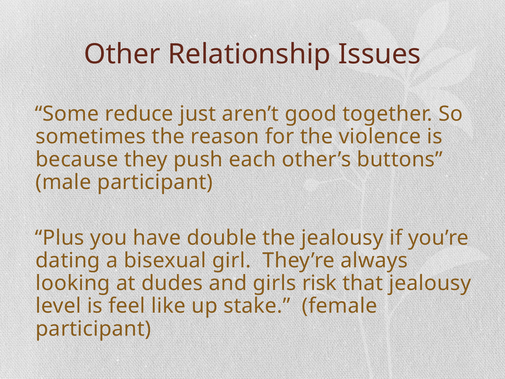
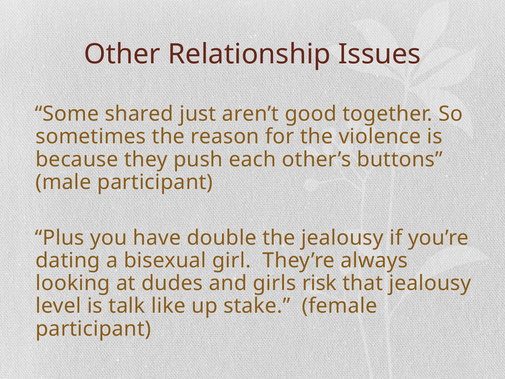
reduce: reduce -> shared (139, 114)
feel: feel -> talk (127, 306)
